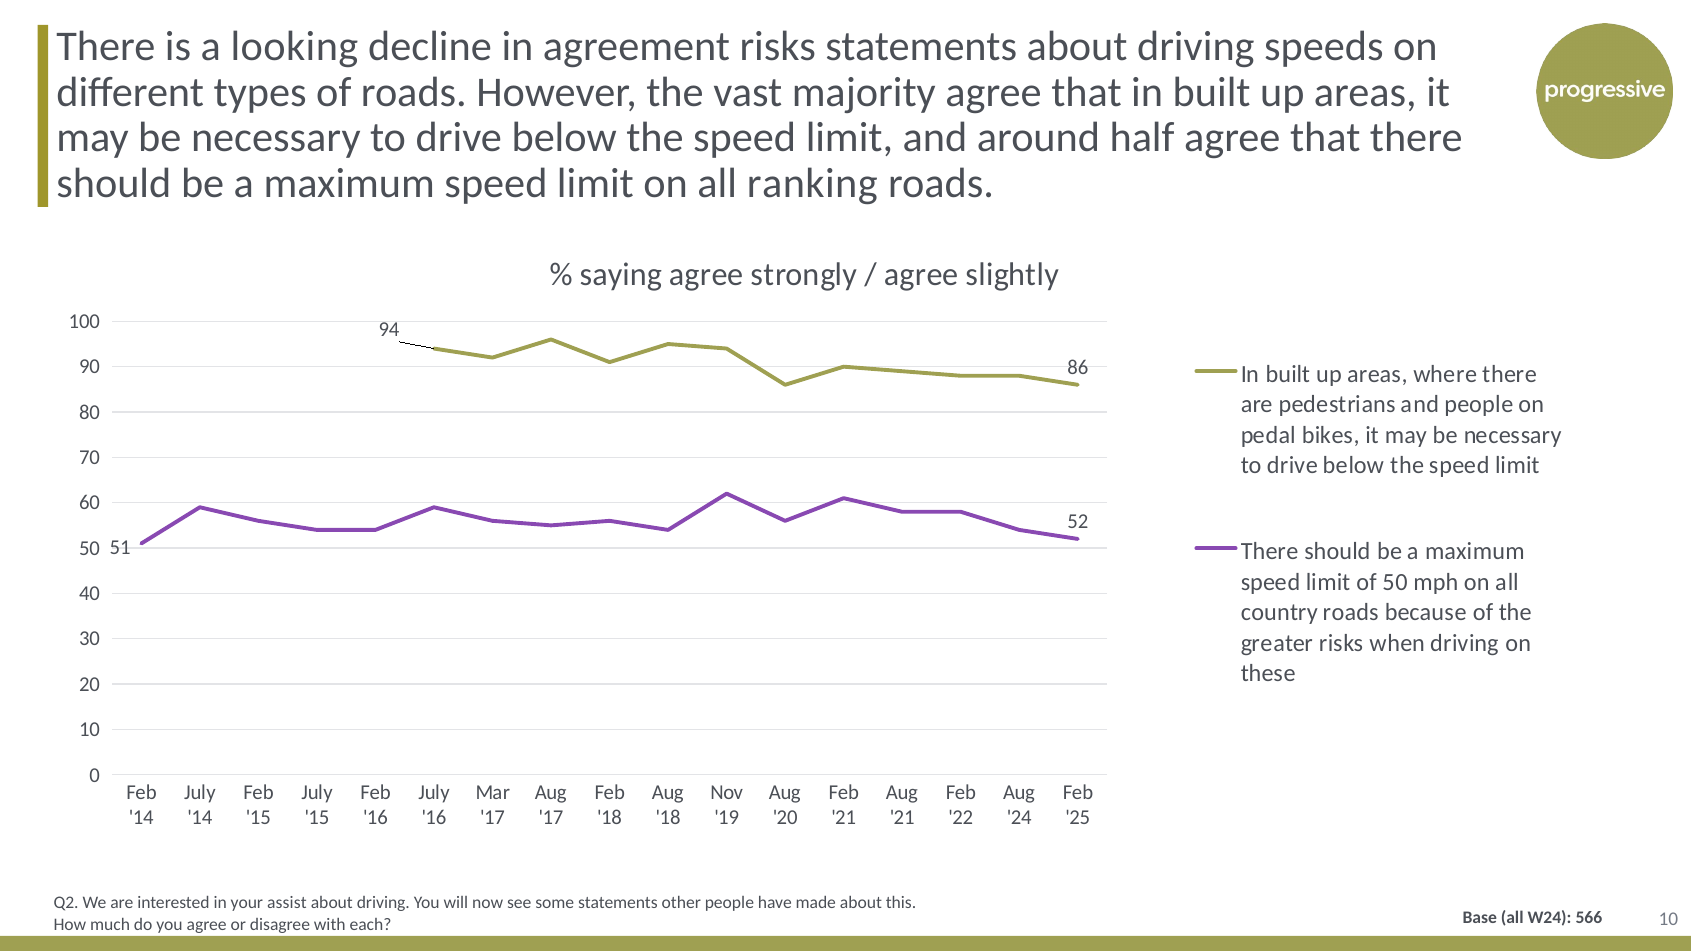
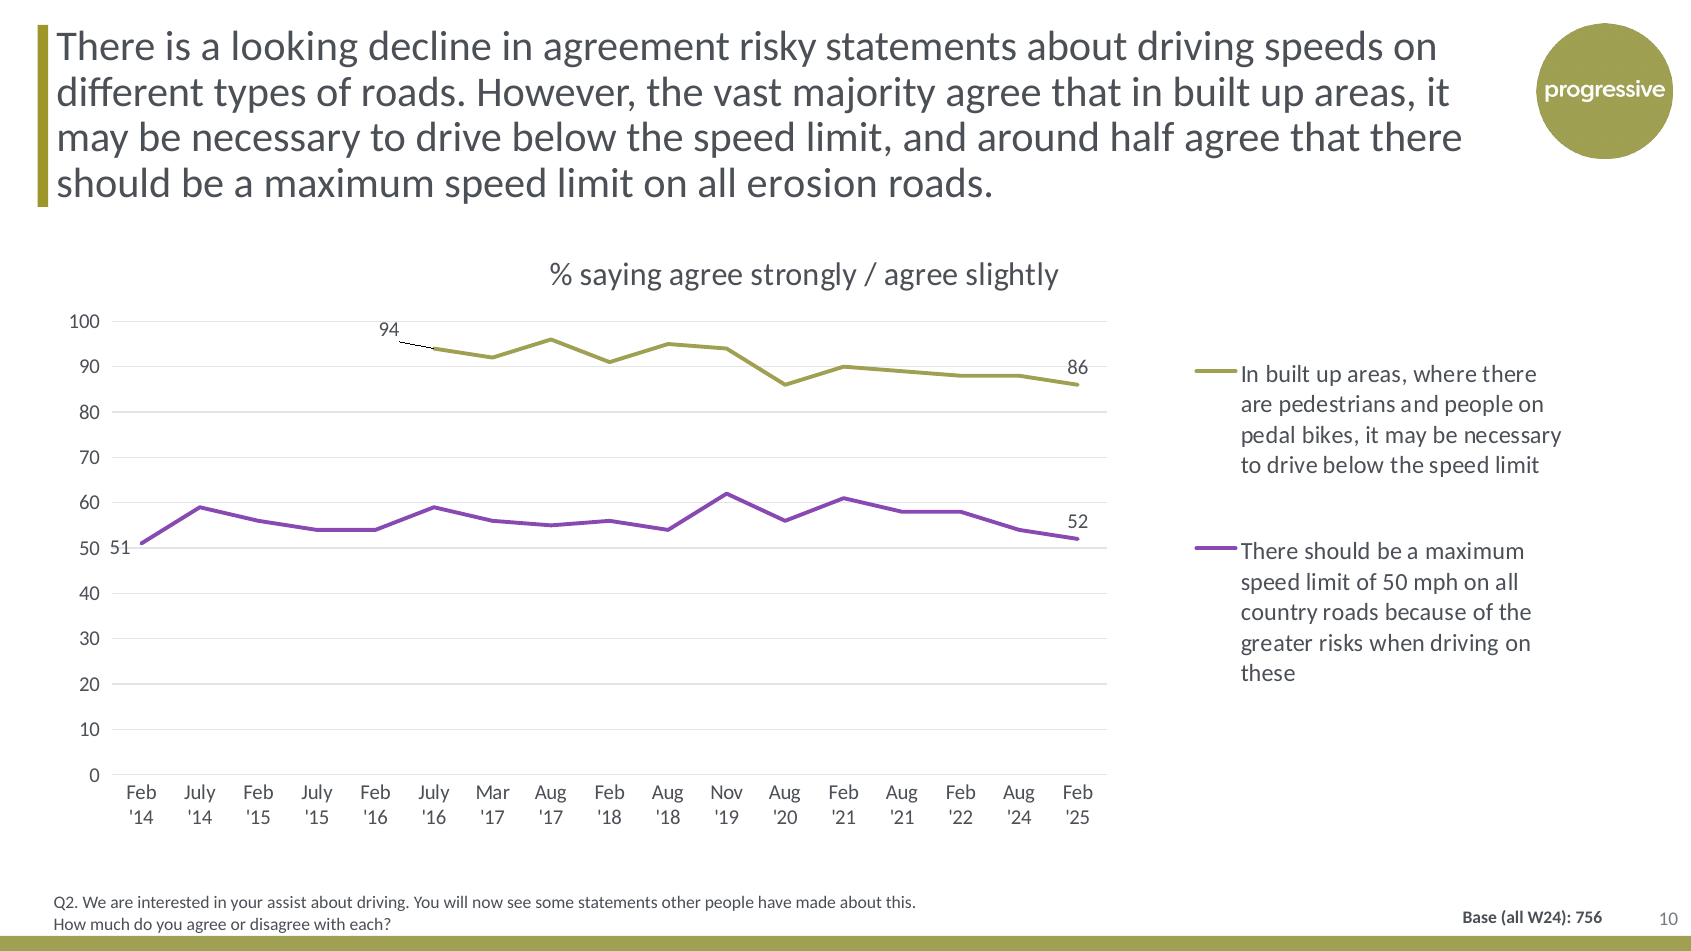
agreement risks: risks -> risky (778, 46)
ranking: ranking -> erosion (812, 183)
566: 566 -> 756 (1589, 918)
